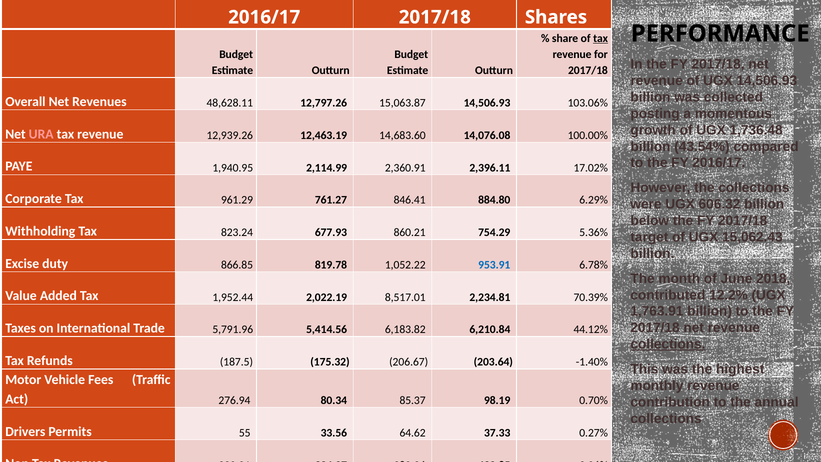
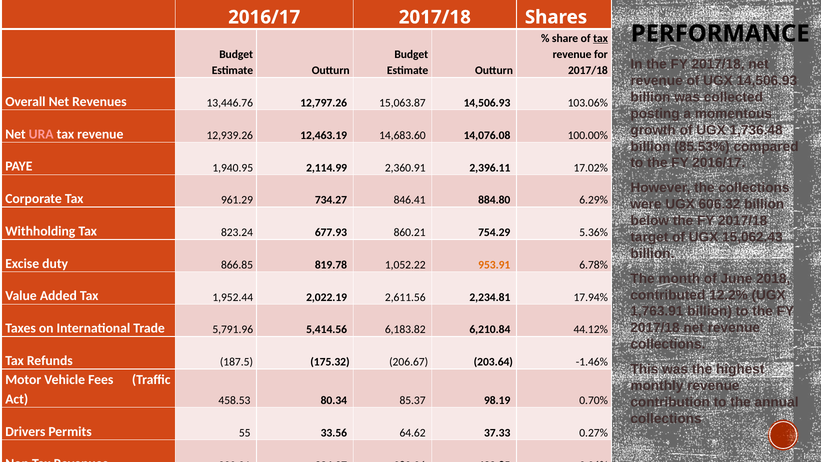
48,628.11: 48,628.11 -> 13,446.76 (230, 103)
43.54%: 43.54% -> 85.53% (702, 146)
761.27: 761.27 -> 734.27 (331, 200)
953.91 colour: blue -> orange (494, 265)
8,517.01: 8,517.01 -> 2,611.56 (405, 297)
70.39%: 70.39% -> 17.94% (591, 297)
collections underline: present -> none (668, 344)
-1.40%: -1.40% -> -1.46% (592, 362)
276.94: 276.94 -> 458.53 (234, 400)
